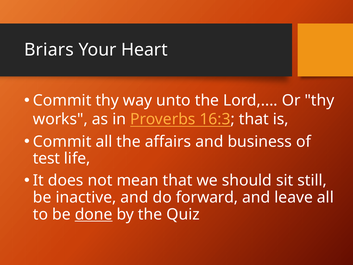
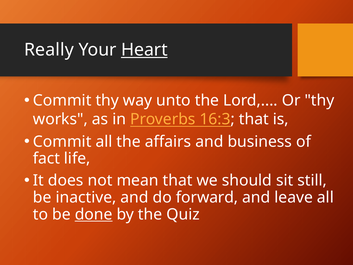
Briars: Briars -> Really (49, 50)
Heart underline: none -> present (144, 50)
test: test -> fact (46, 158)
